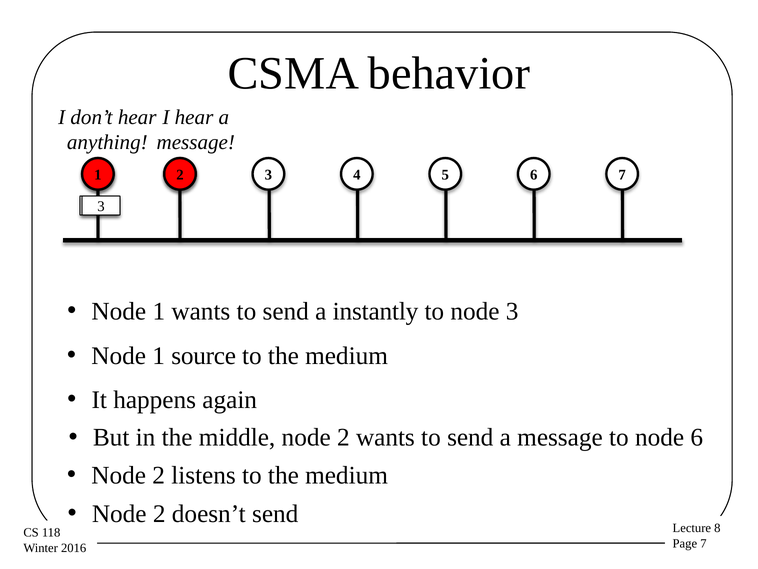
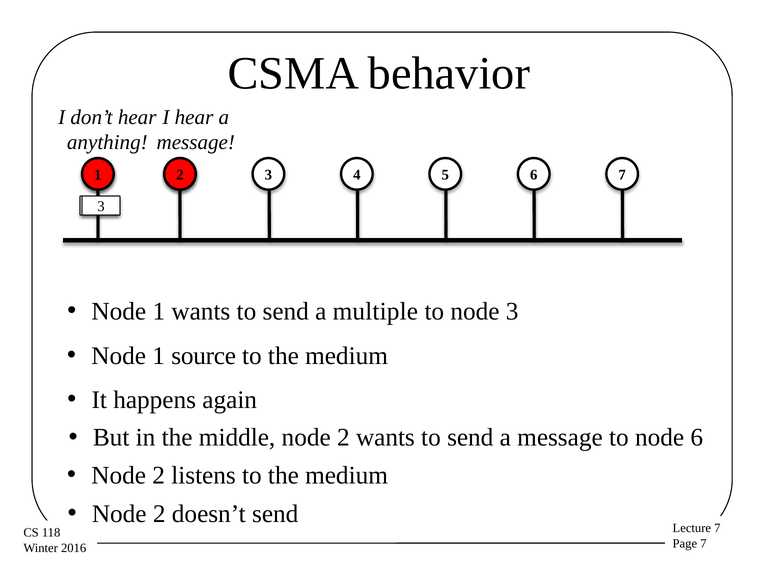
instantly: instantly -> multiple (375, 311)
8: 8 -> 7 (717, 528)
